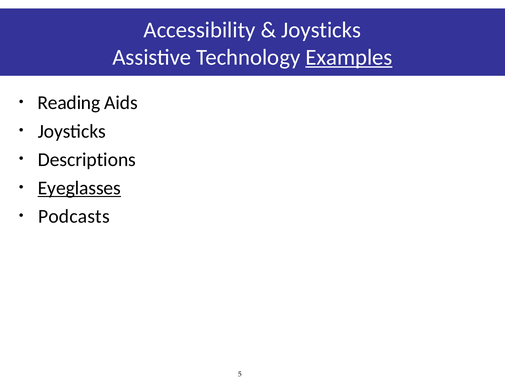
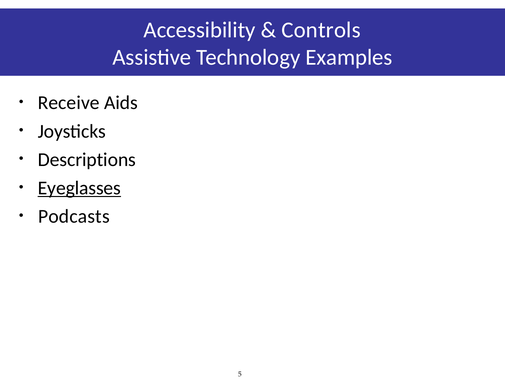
Joysticks: Joysticks -> Controls (321, 30)
Examples underline: present -> none (349, 57)
Reading: Reading -> Receive (69, 103)
